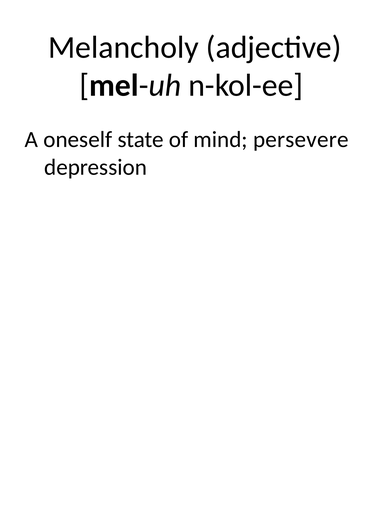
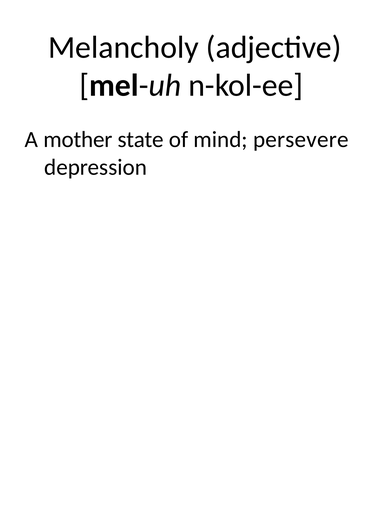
oneself: oneself -> mother (78, 139)
